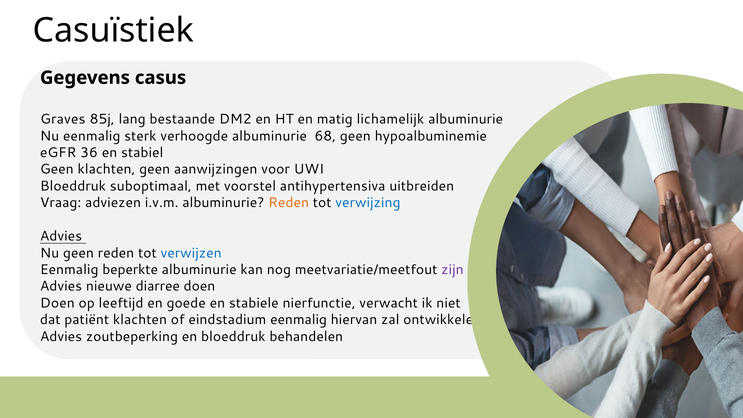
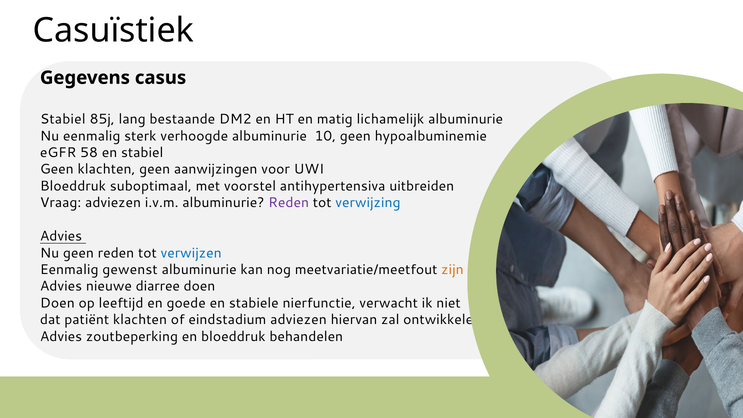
Graves: Graves -> Stabiel (63, 119)
68: 68 -> 10 (325, 136)
36: 36 -> 58 (89, 153)
Reden colour: orange -> purple (289, 203)
beperkte: beperkte -> gewenst (130, 270)
zijn colour: purple -> orange (452, 270)
eindstadium eenmalig: eenmalig -> adviezen (298, 320)
